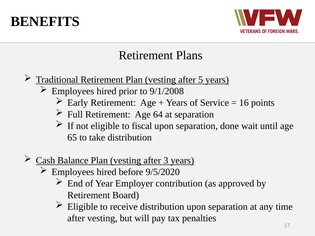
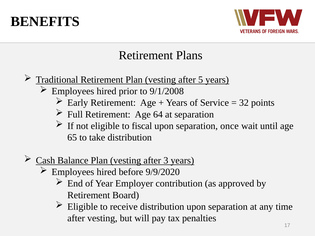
16: 16 -> 32 (244, 103)
done: done -> once (229, 126)
9/5/2020: 9/5/2020 -> 9/9/2020 (163, 172)
